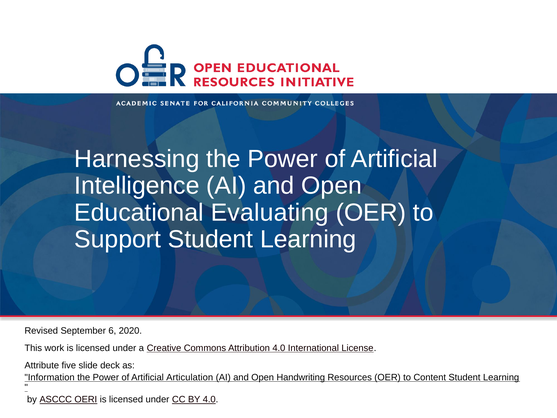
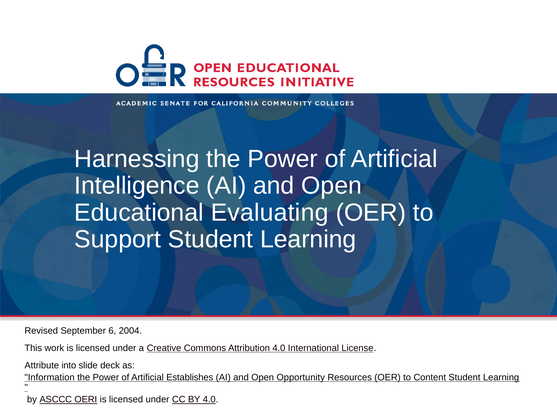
2020: 2020 -> 2004 (130, 331)
five: five -> into (69, 365)
Articulation: Articulation -> Establishes (190, 377)
Handwriting: Handwriting -> Opportunity (301, 377)
